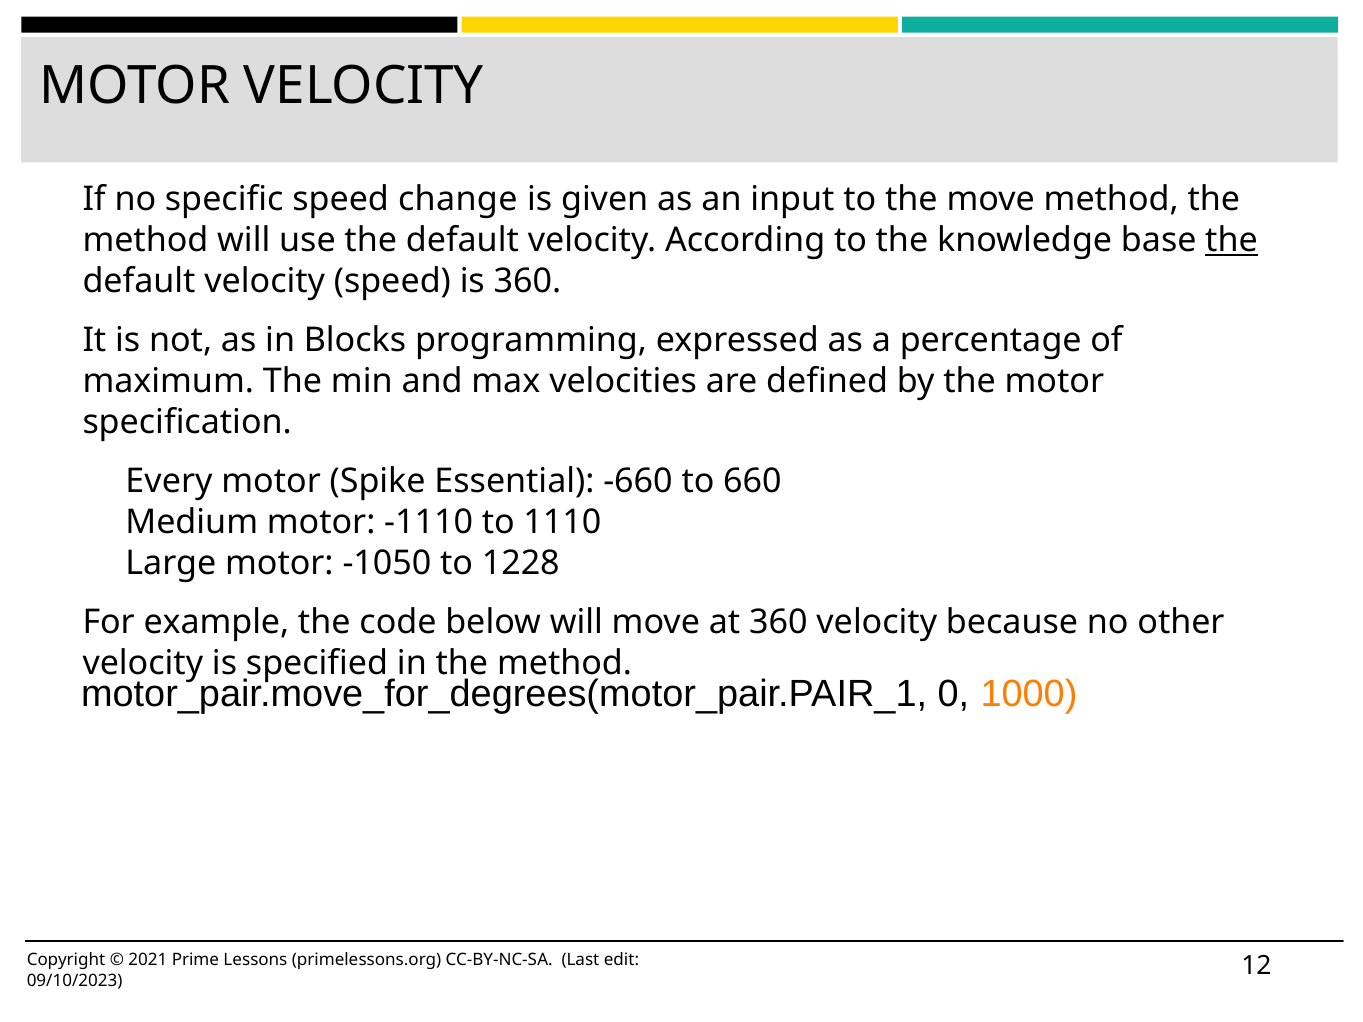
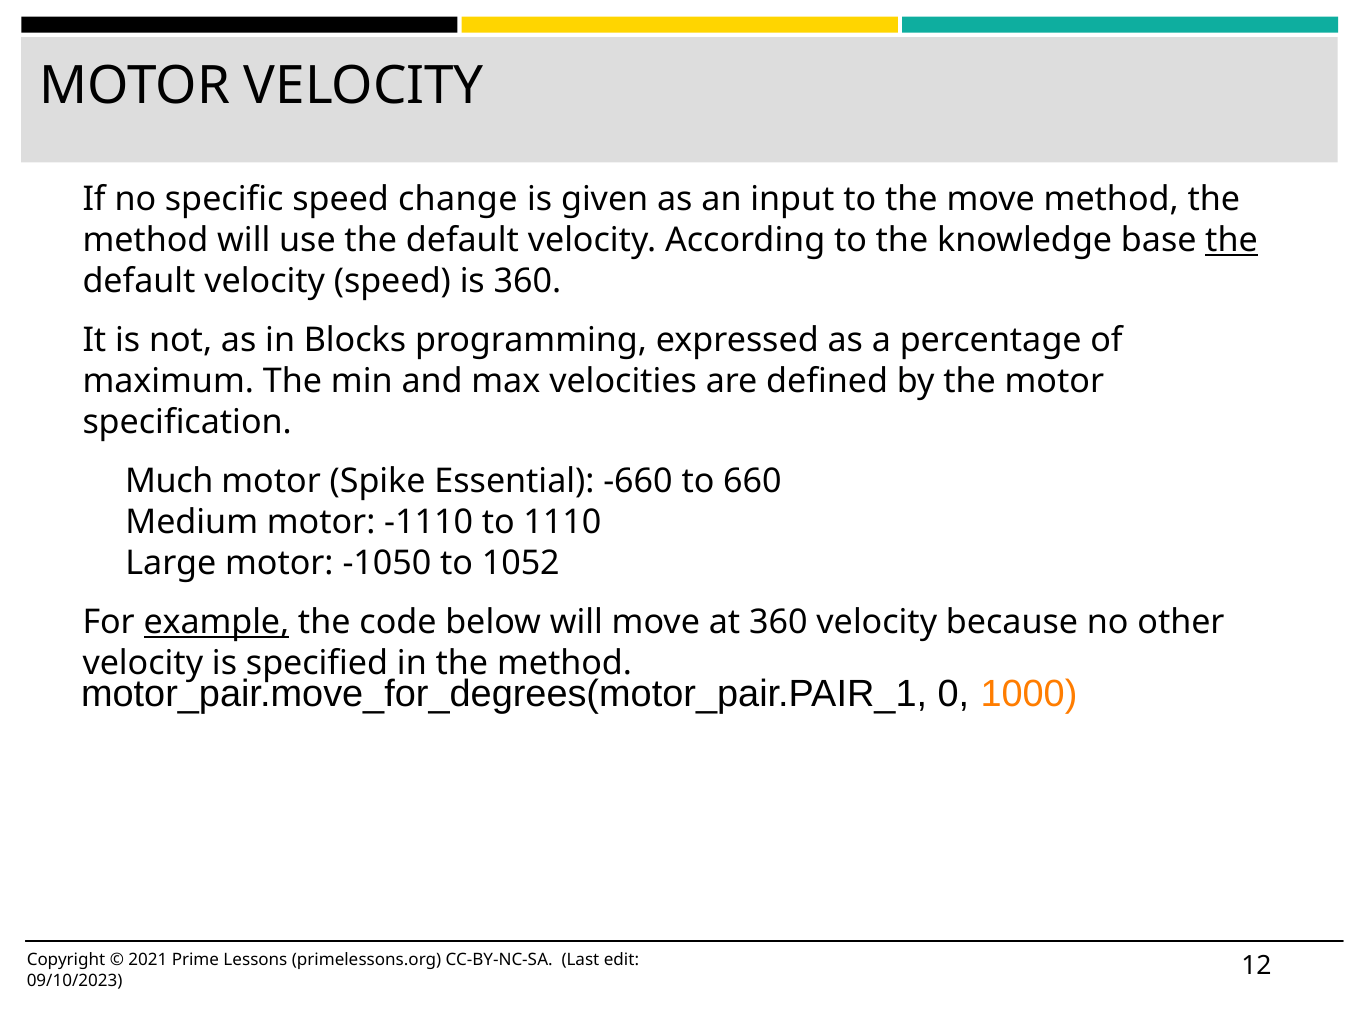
Every: Every -> Much (169, 481)
1228: 1228 -> 1052 (521, 563)
example underline: none -> present (216, 622)
